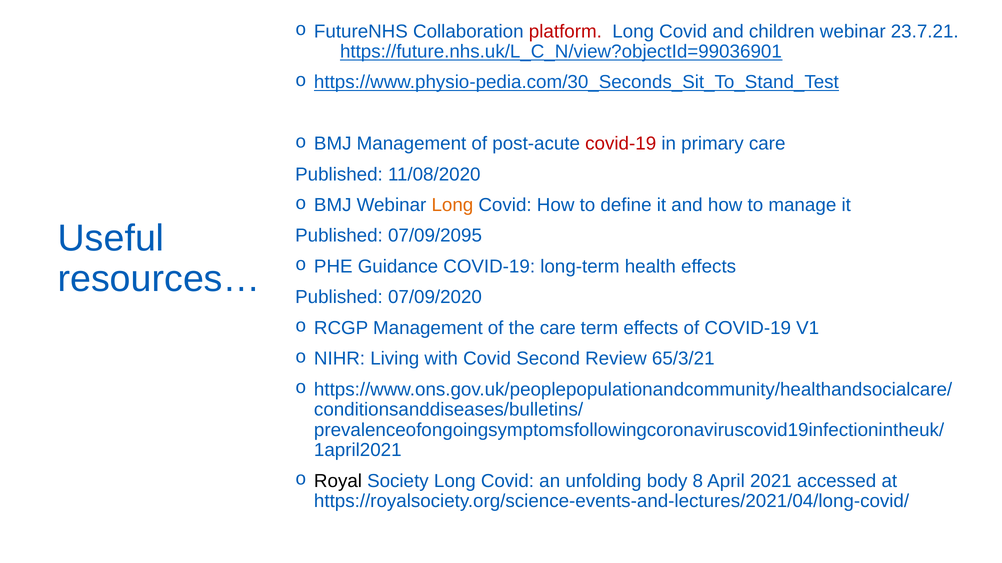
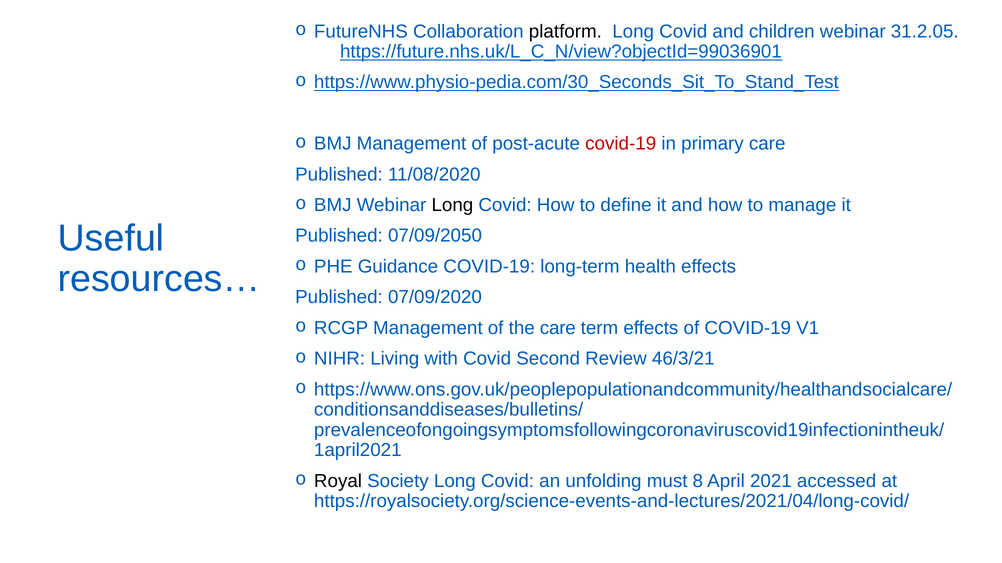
platform colour: red -> black (565, 31)
23.7.21: 23.7.21 -> 31.2.05 (925, 31)
Long colour: orange -> black (452, 205)
07/09/2095: 07/09/2095 -> 07/09/2050 (435, 236)
65/3/21: 65/3/21 -> 46/3/21 (683, 359)
body: body -> must (667, 481)
